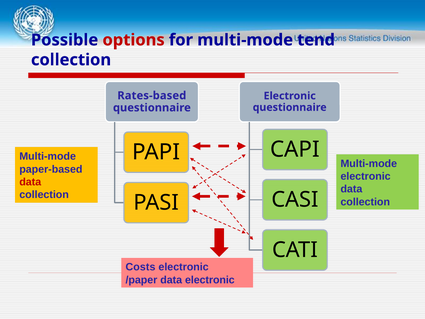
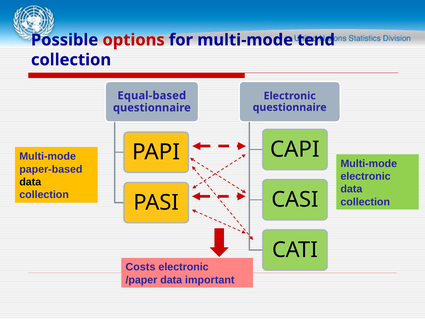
Rates-based: Rates-based -> Equal-based (152, 95)
data colour: red -> black (30, 182)
data electronic: electronic -> important (210, 280)
